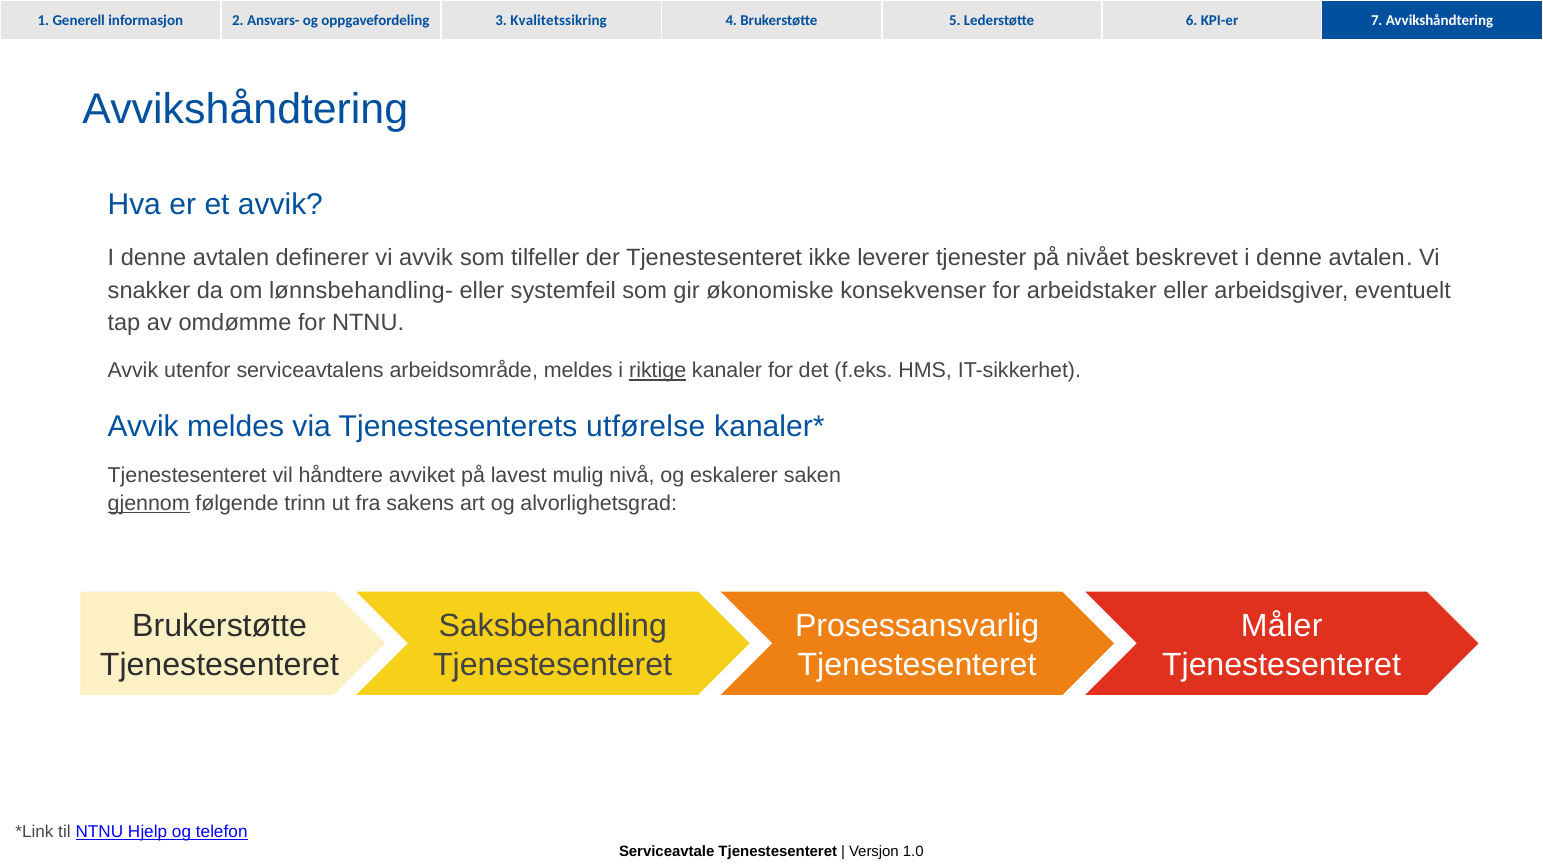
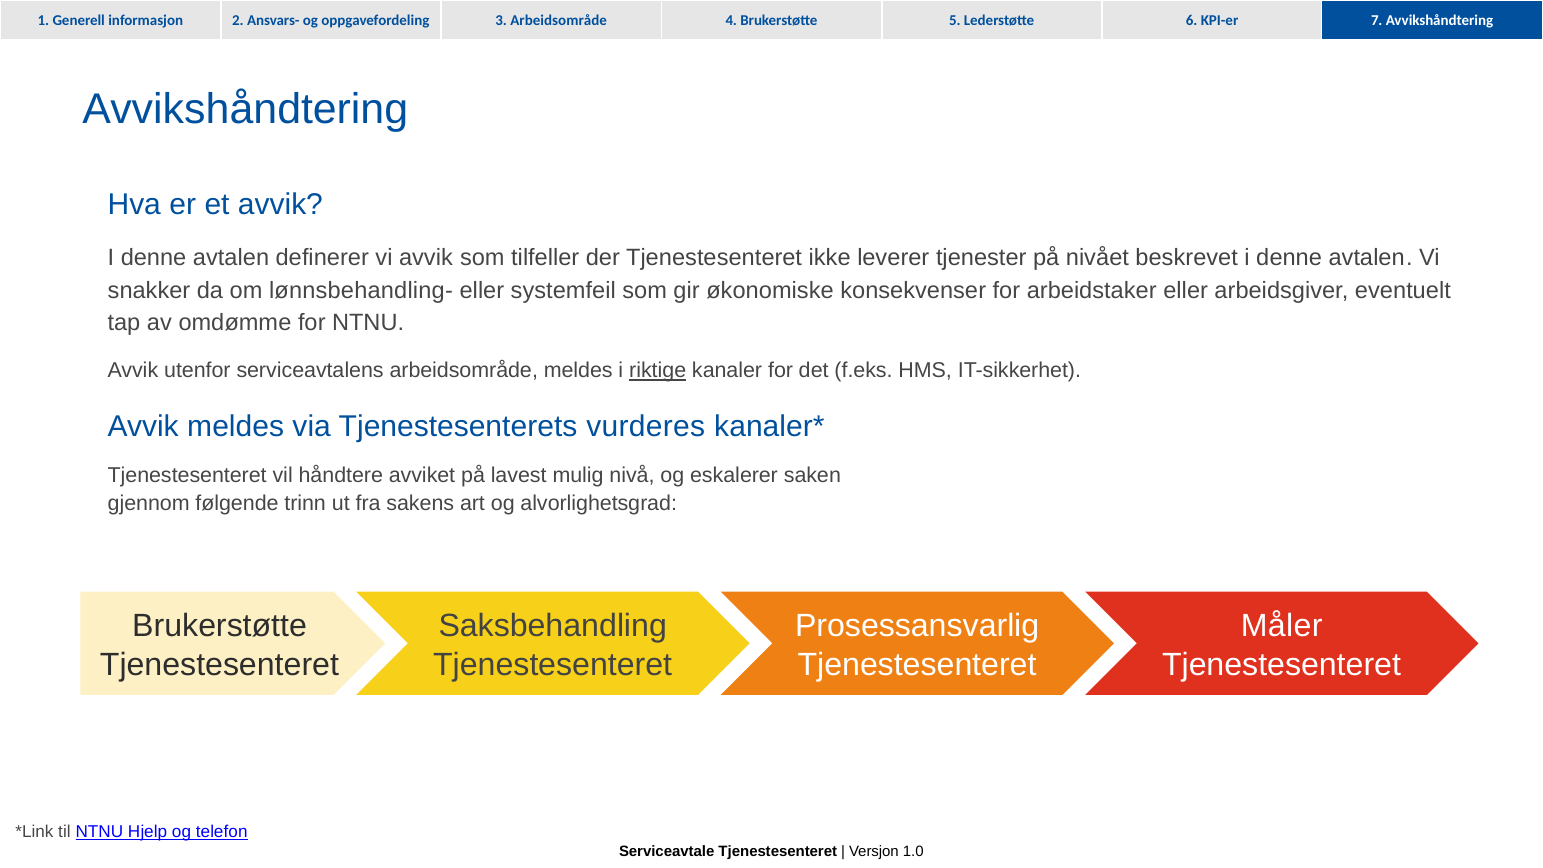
Kvalitetssikring: Kvalitetssikring -> Arbeidsområde (559, 21)
utførelse: utførelse -> vurderes (646, 427)
gjennom underline: present -> none (149, 503)
